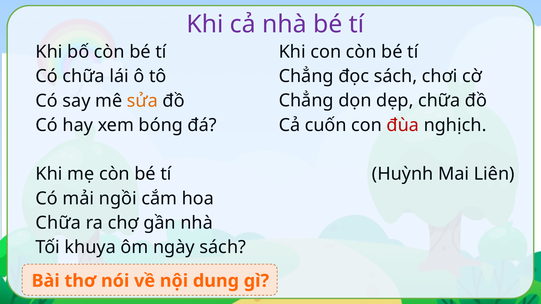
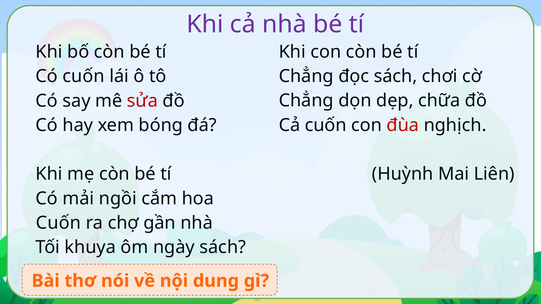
Có chữa: chữa -> cuốn (84, 76)
sửa colour: orange -> red (142, 101)
Chữa: Chữa -> Cuốn (58, 223)
